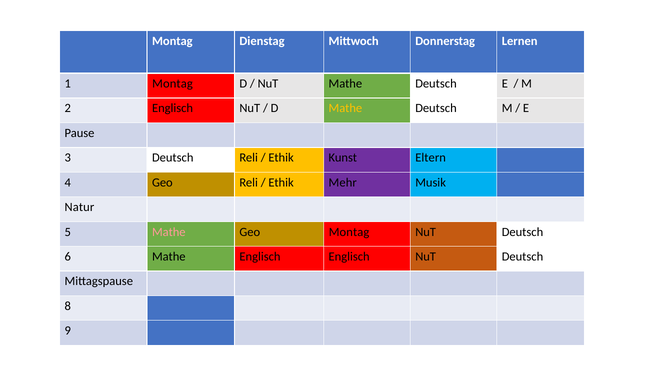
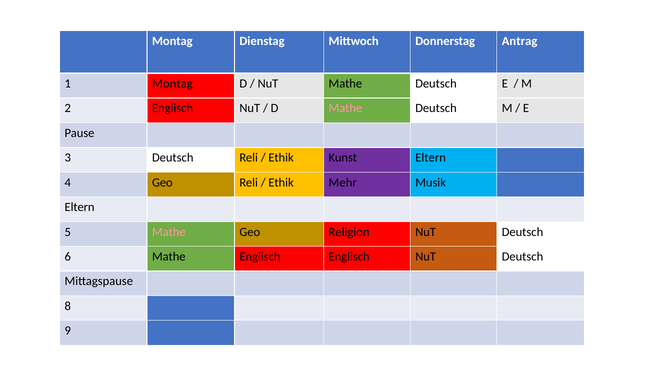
Lernen: Lernen -> Antrag (520, 41)
Mathe colour: yellow -> pink (345, 108)
Natur: Natur -> Eltern (80, 207)
Geo Montag: Montag -> Religion (349, 232)
